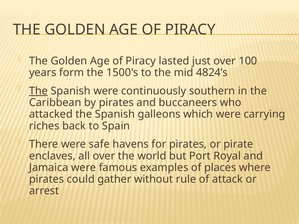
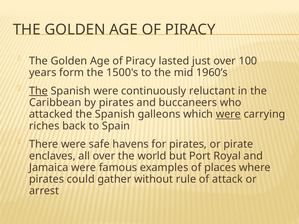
4824’s: 4824’s -> 1960’s (212, 73)
southern: southern -> reluctant (212, 91)
were underline: none -> present (228, 114)
